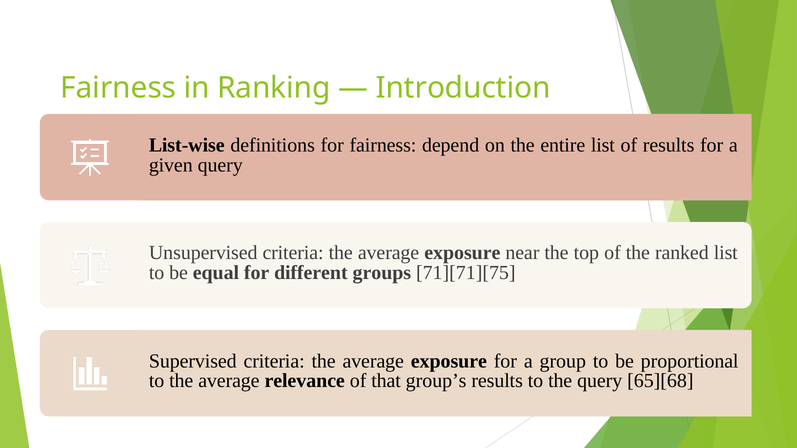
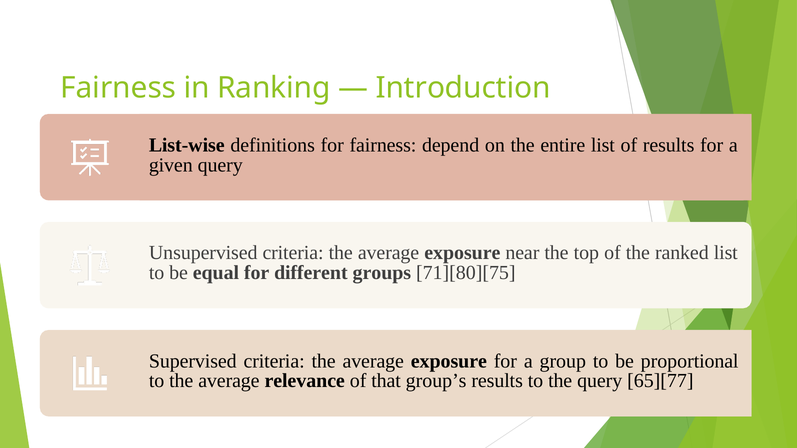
71][71][75: 71][71][75 -> 71][80][75 (466, 273)
65][68: 65][68 -> 65][77 (660, 381)
